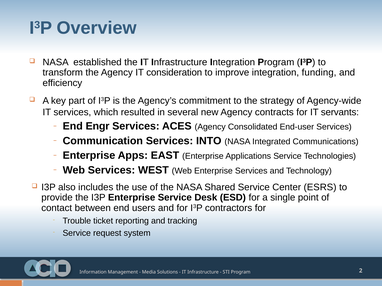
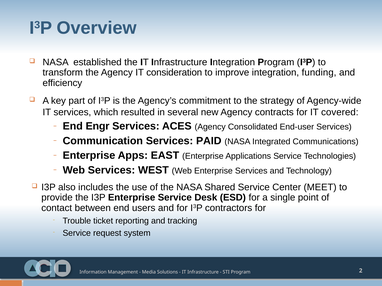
servants: servants -> covered (340, 112)
INTO: INTO -> PAID (209, 141)
ESRS: ESRS -> MEET (320, 188)
